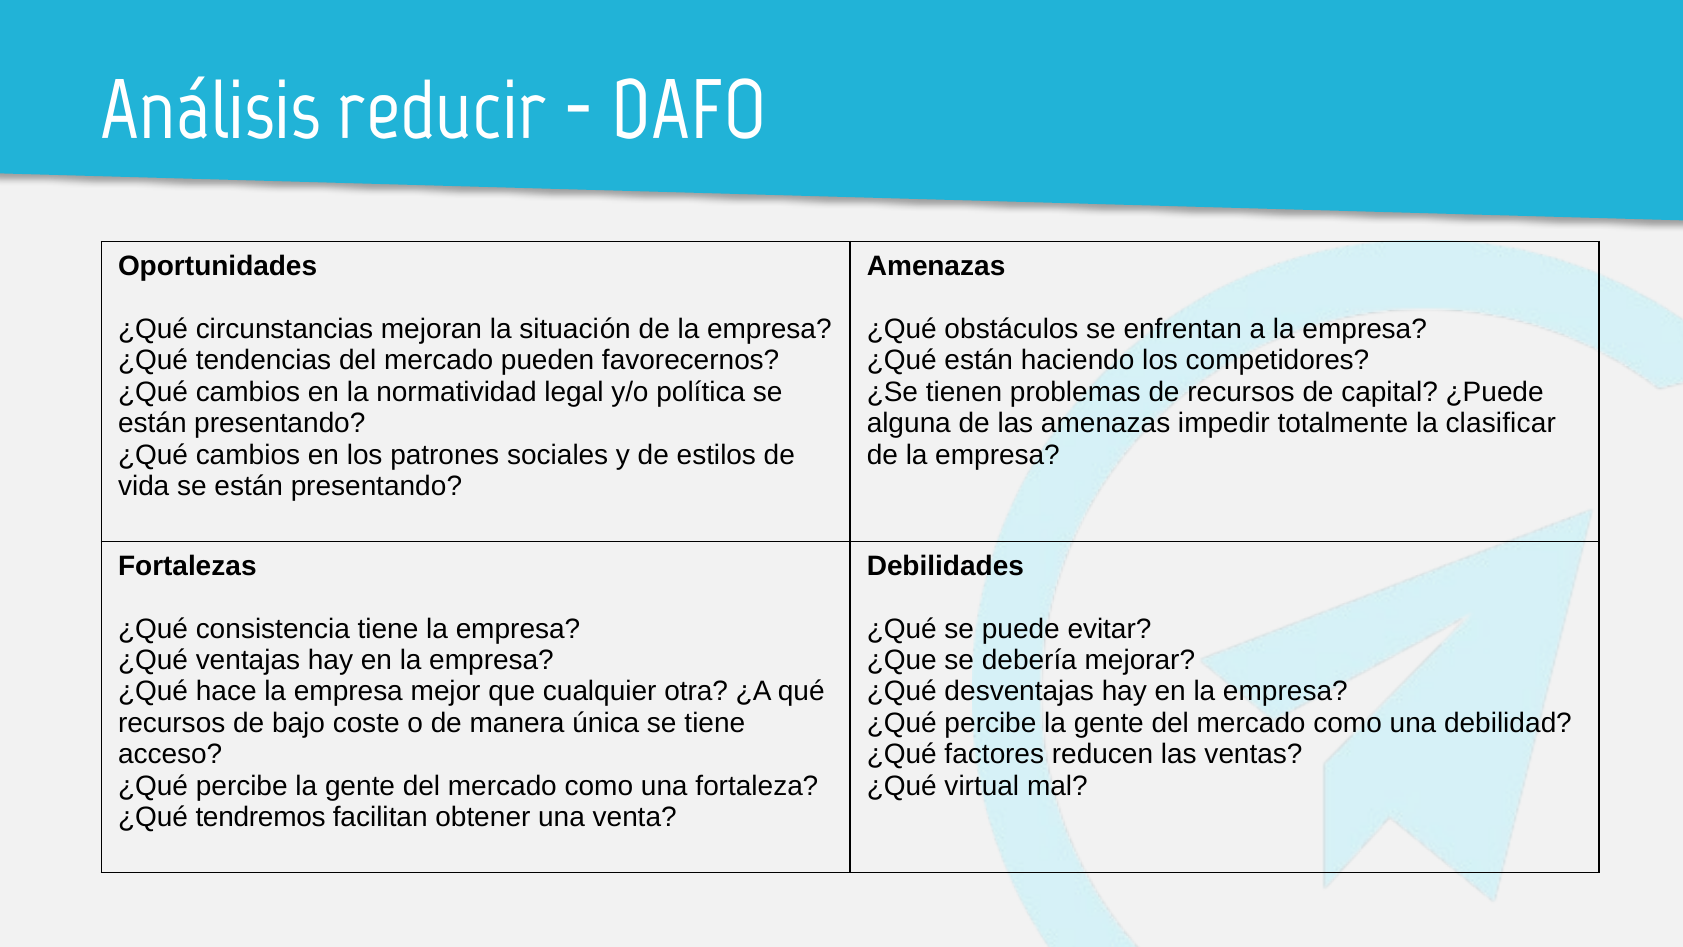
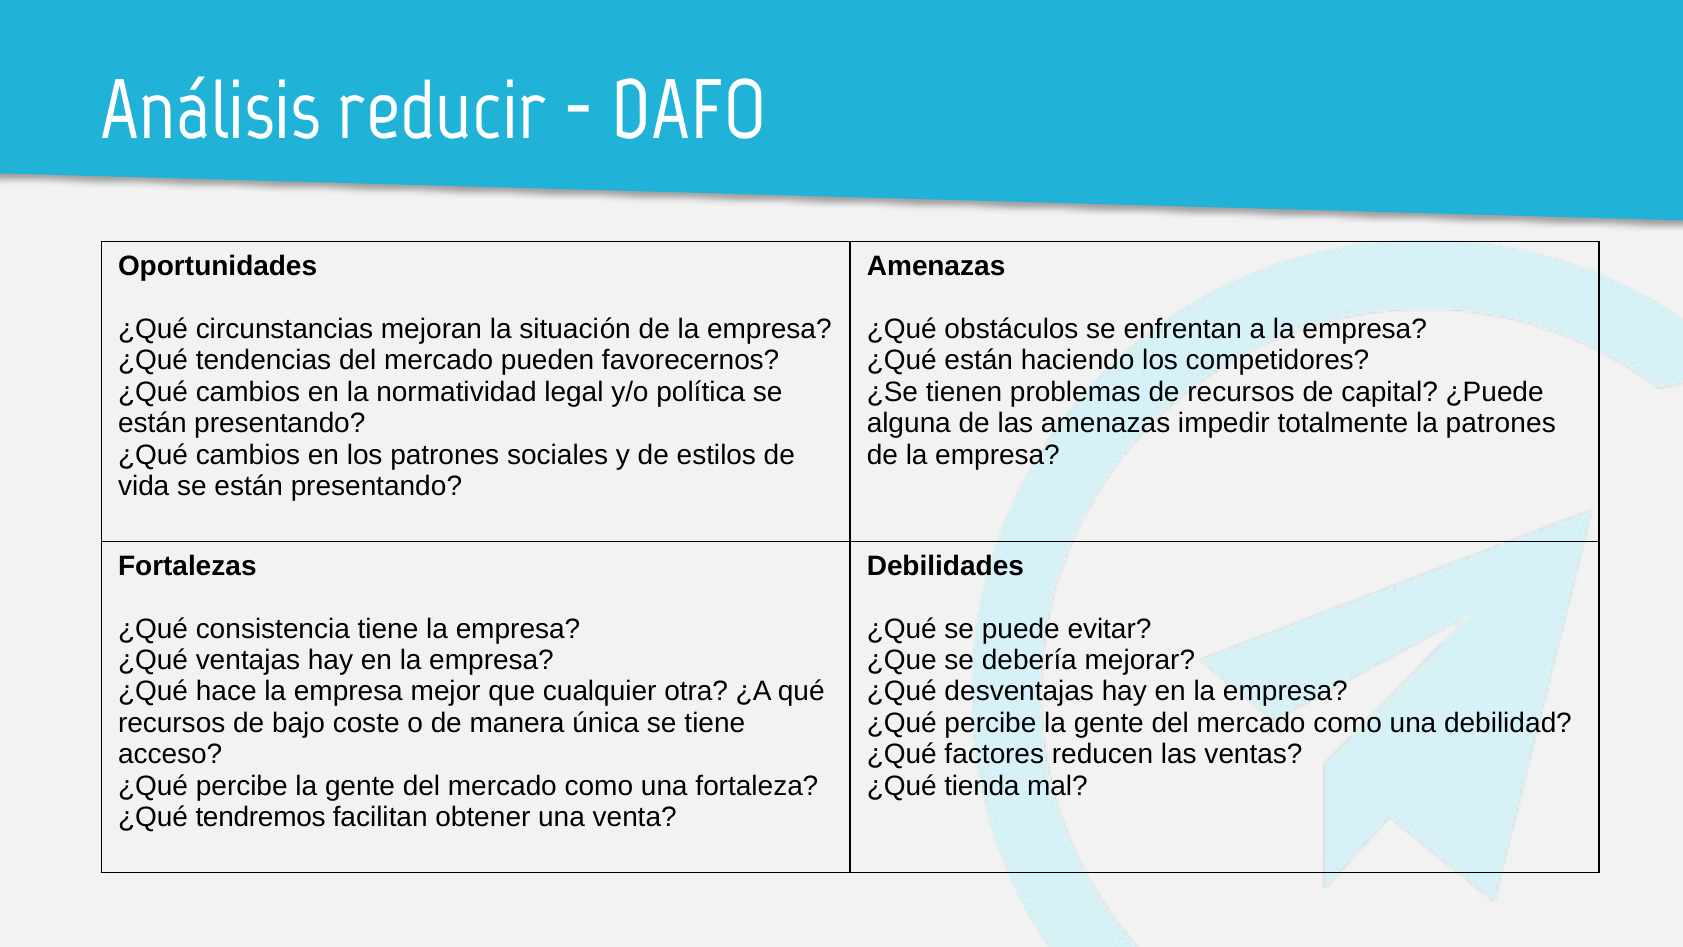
la clasificar: clasificar -> patrones (1501, 423)
virtual: virtual -> tienda (982, 786)
